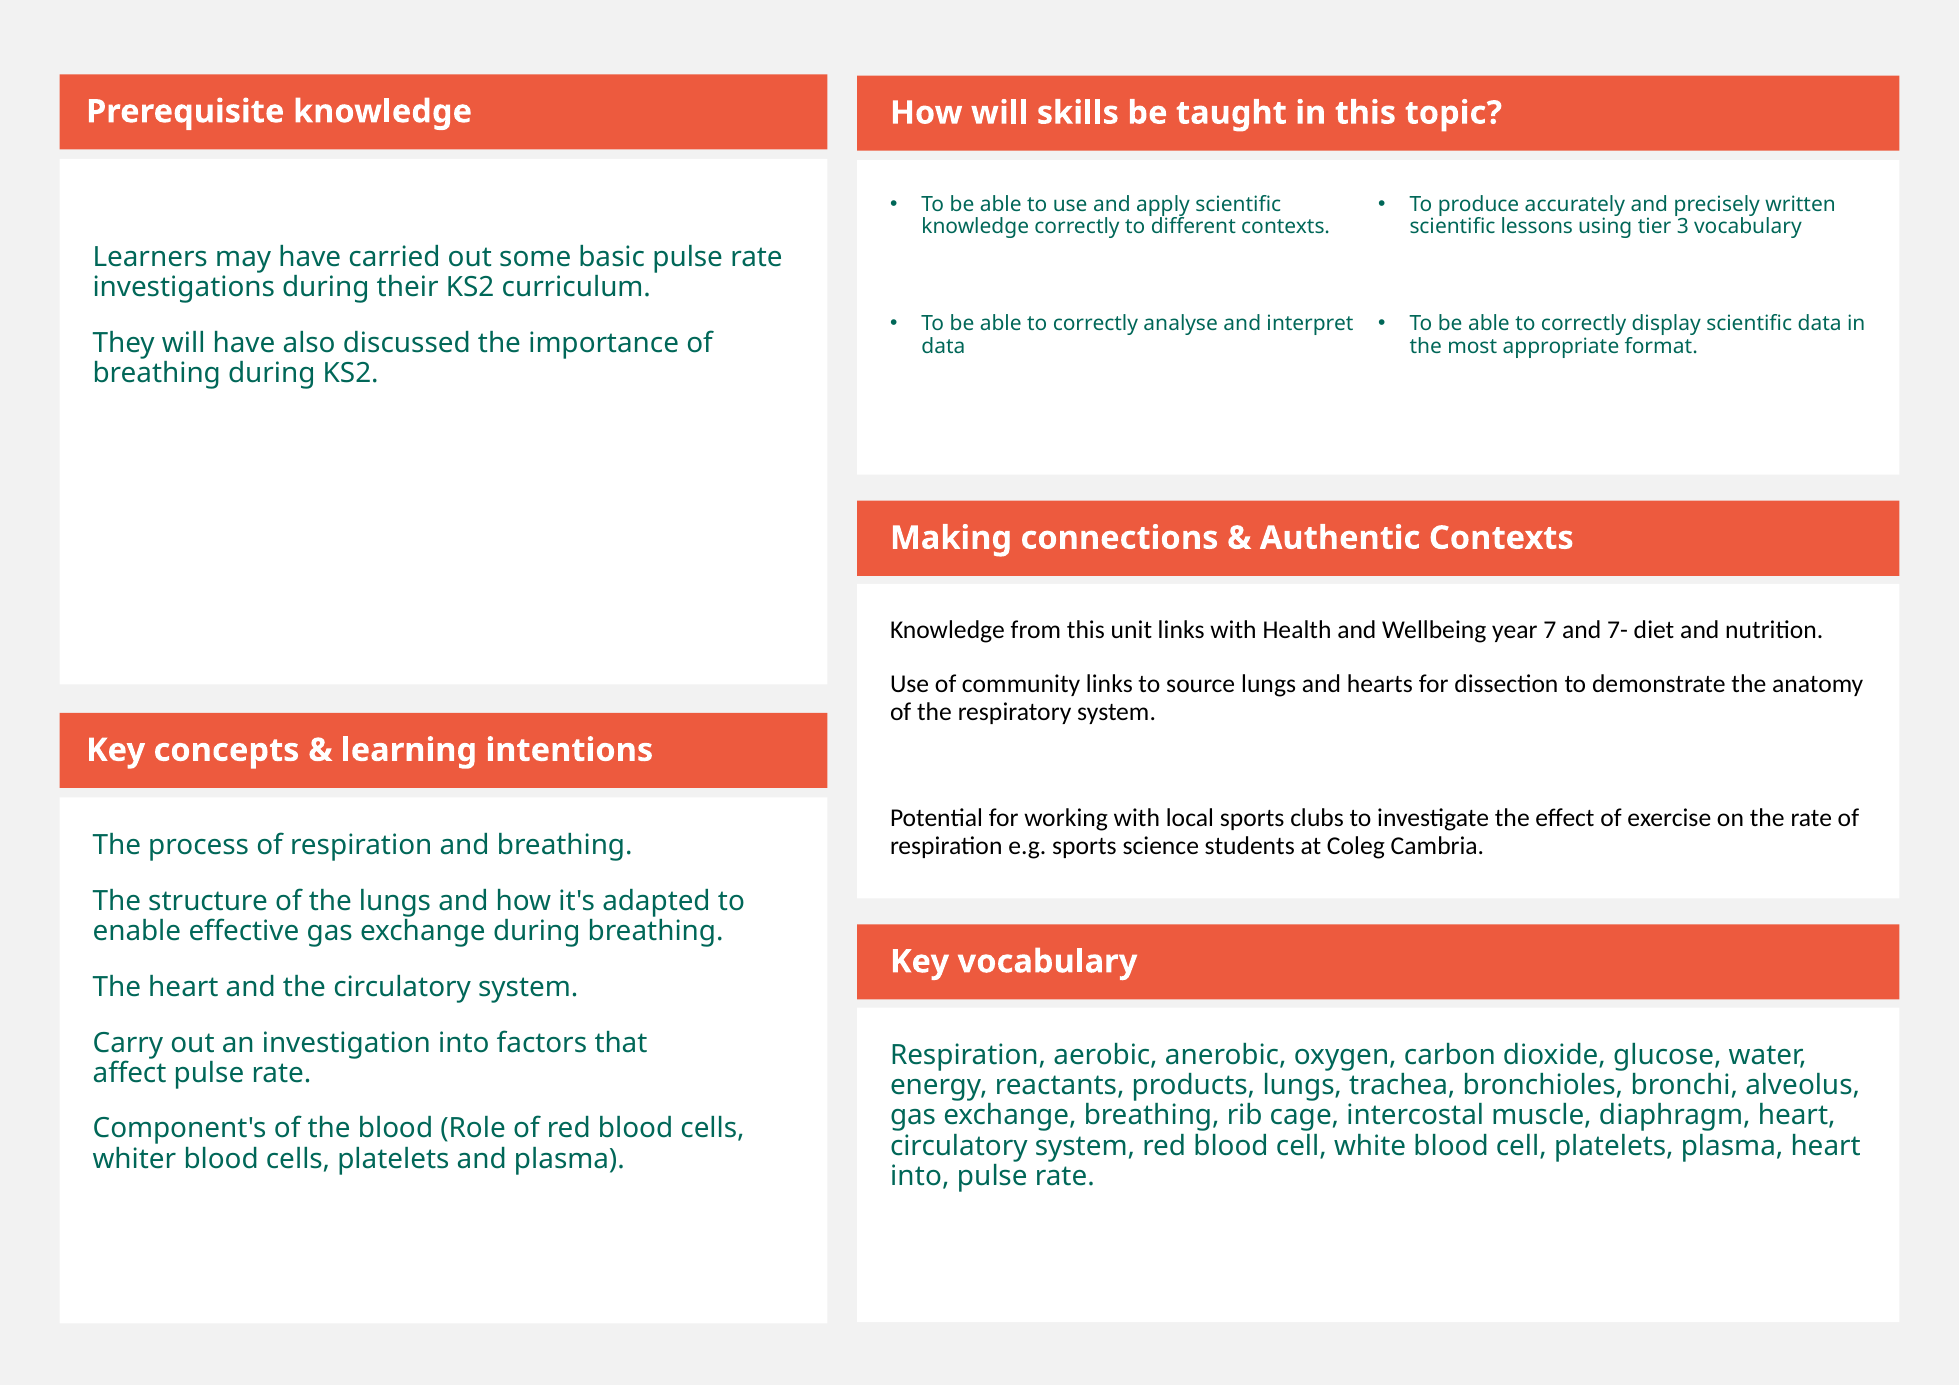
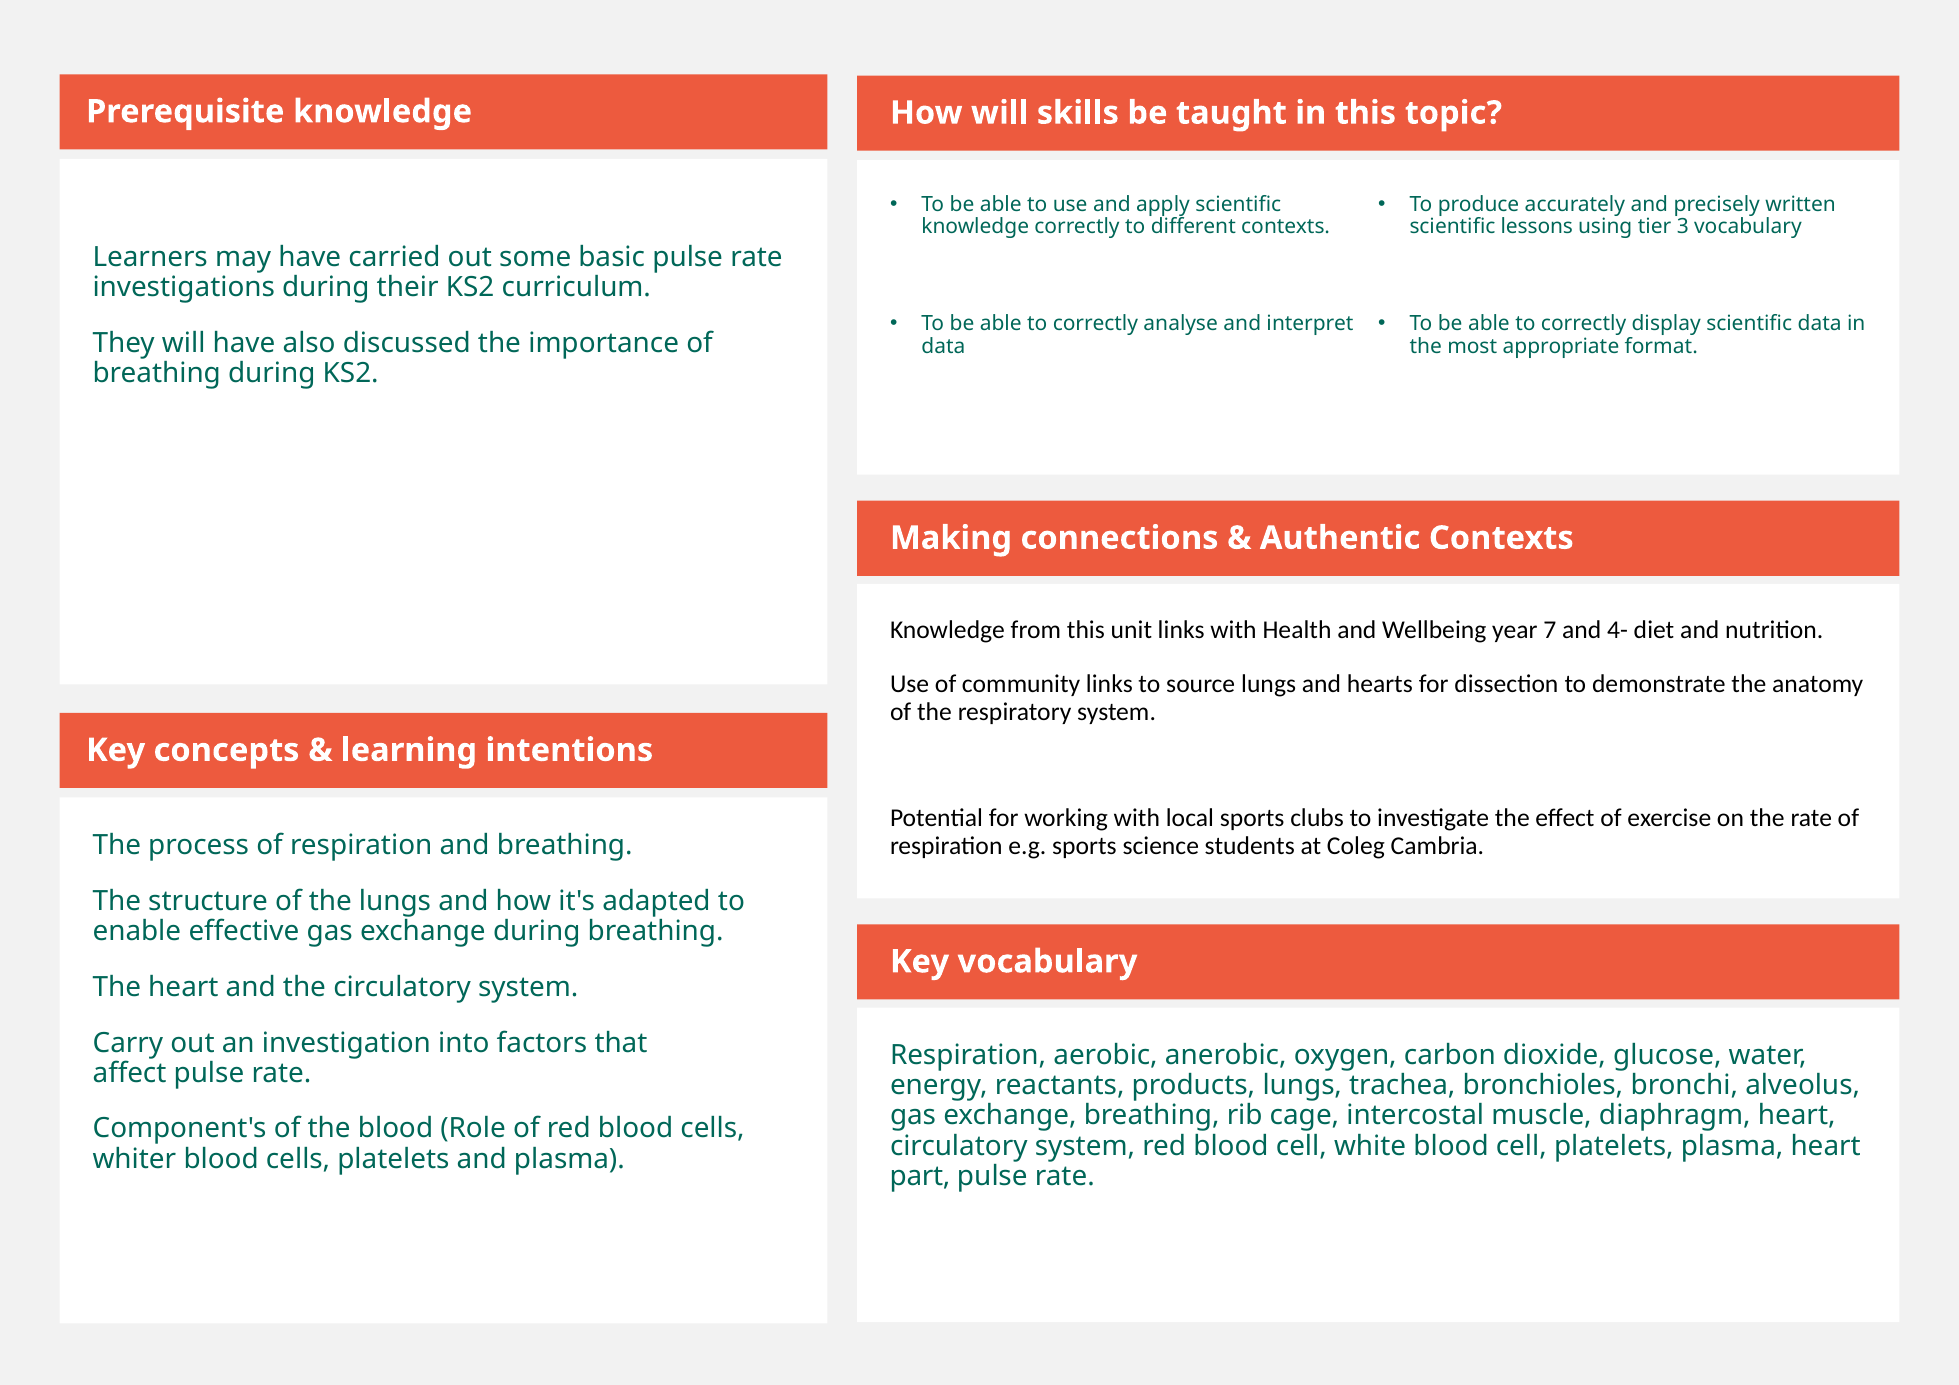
7-: 7- -> 4- (1618, 631)
into: into -> part (920, 1176)
